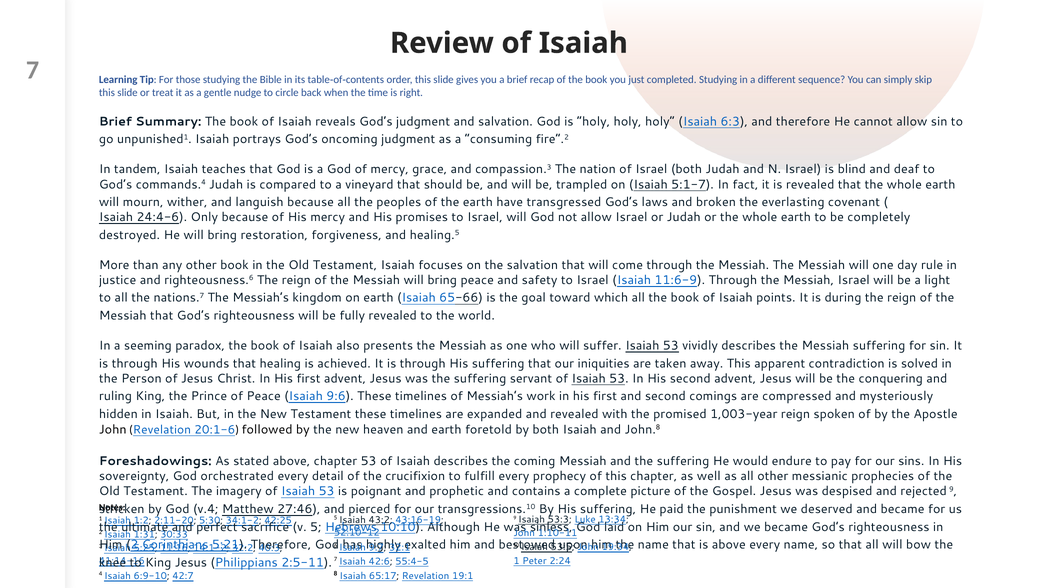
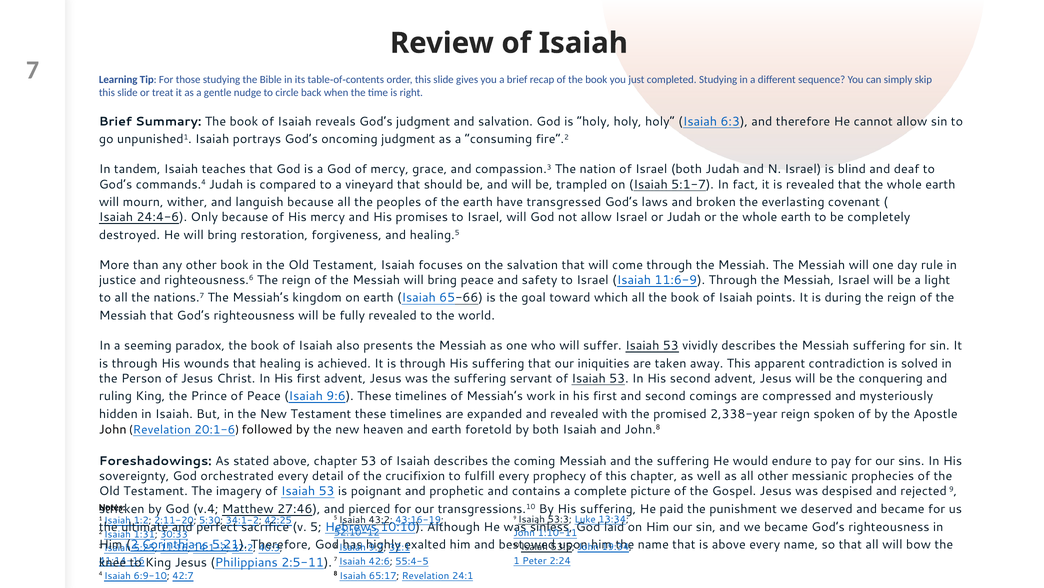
1,003-year: 1,003-year -> 2,338-year (744, 414)
19:1: 19:1 -> 24:1 (463, 575)
